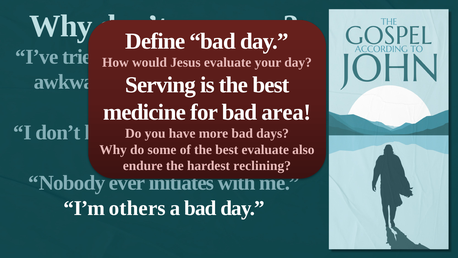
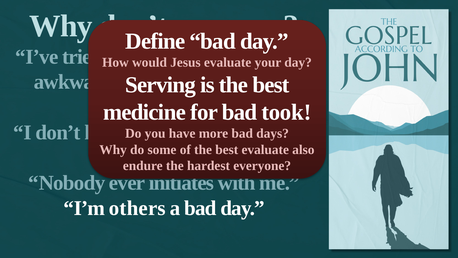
area: area -> took (286, 112)
reclining: reclining -> everyone (262, 165)
